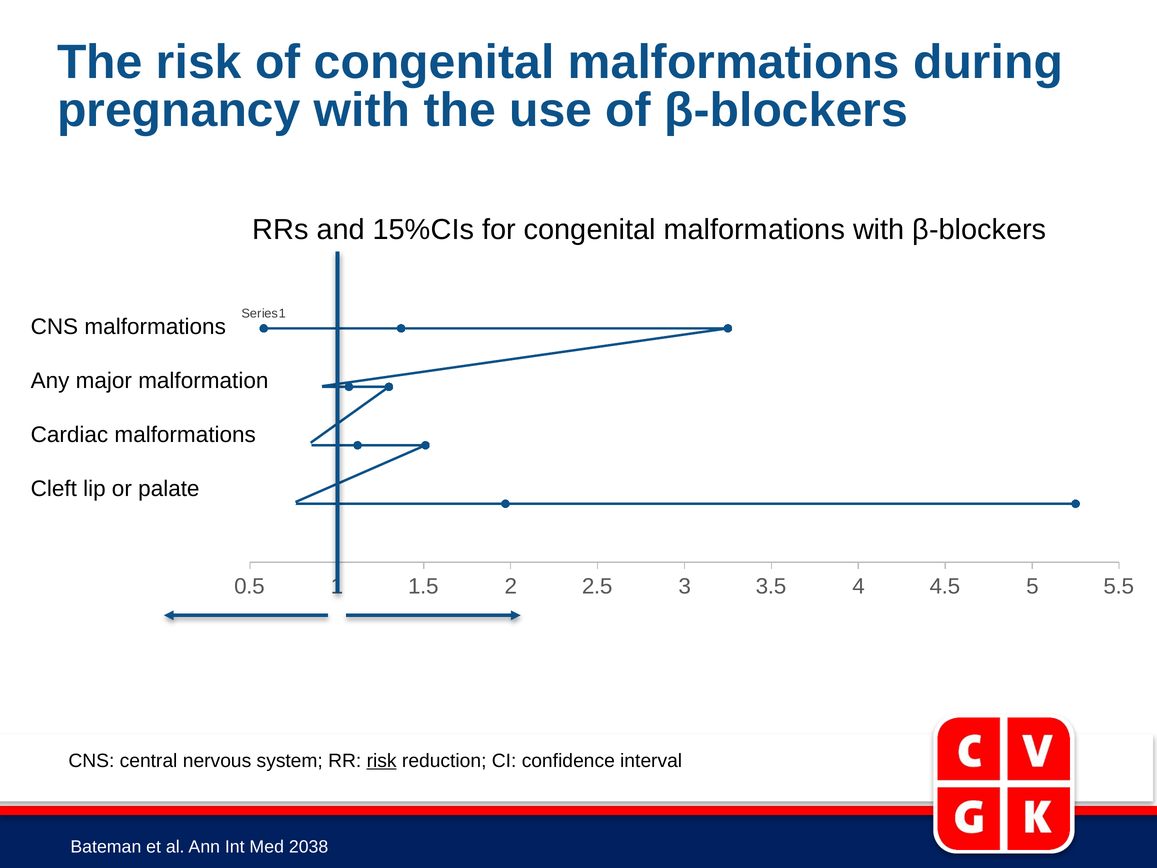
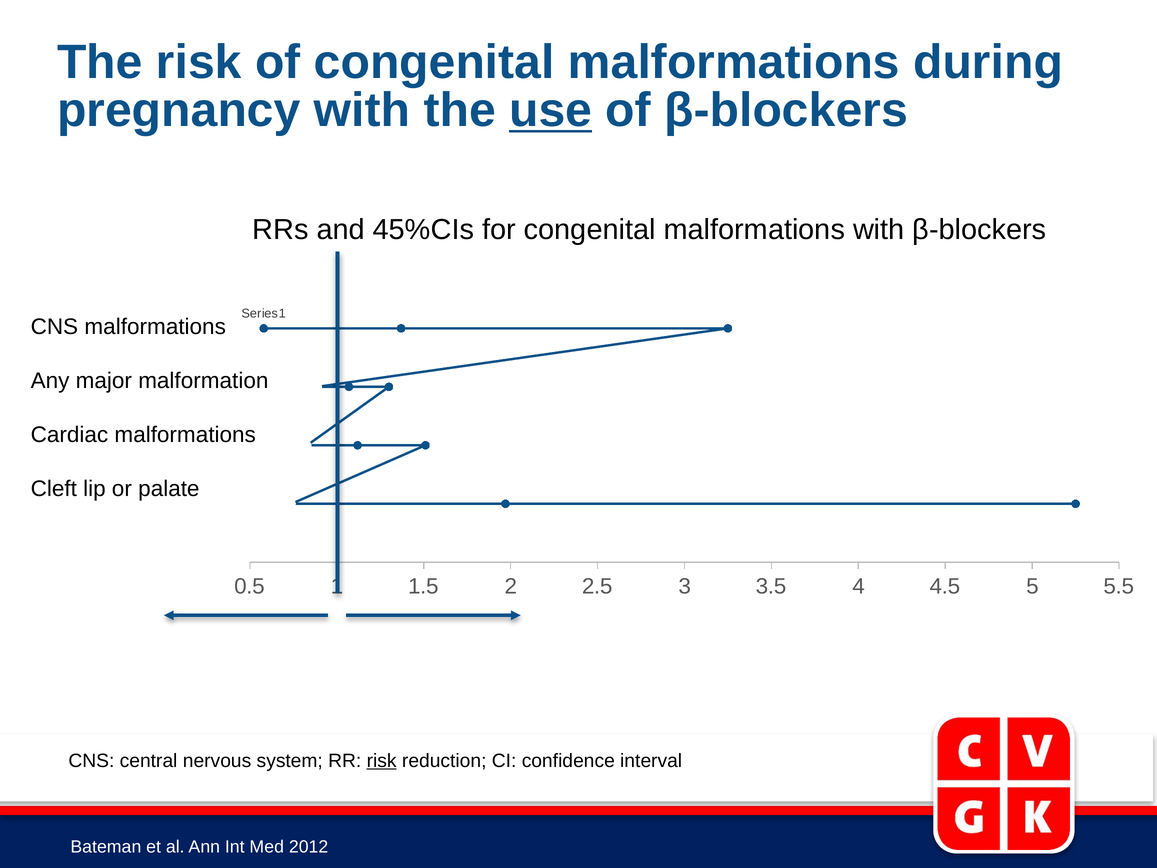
use underline: none -> present (551, 110)
15%CIs: 15%CIs -> 45%CIs (423, 230)
2038: 2038 -> 2012 (309, 847)
